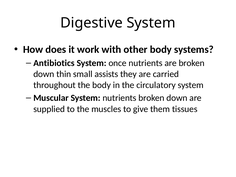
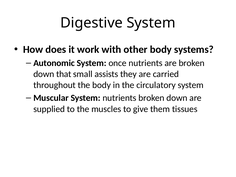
Antibiotics: Antibiotics -> Autonomic (54, 63)
thin: thin -> that (64, 74)
